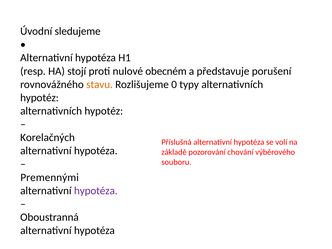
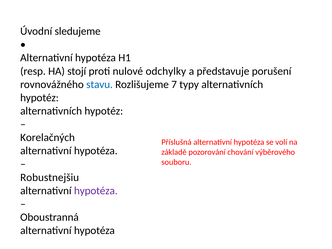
obecném: obecném -> odchylky (166, 71)
stavu colour: orange -> blue (100, 84)
0: 0 -> 7 (174, 84)
Premennými: Premennými -> Robustnejšiu (50, 177)
